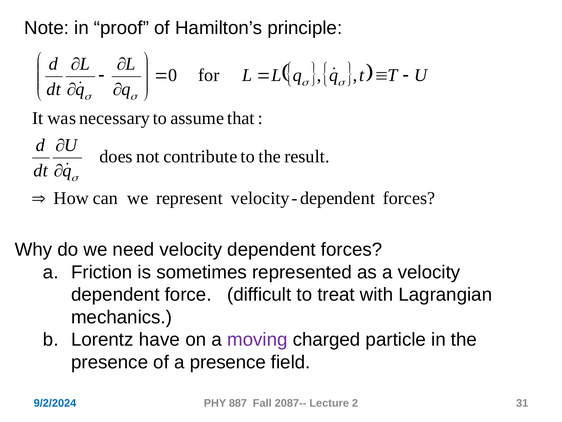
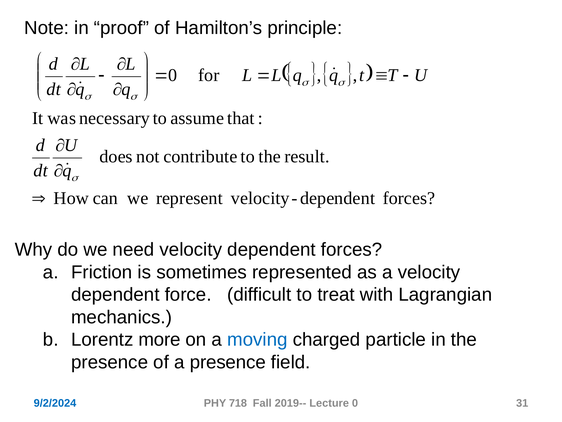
have: have -> more (160, 339)
moving colour: purple -> blue (257, 339)
887: 887 -> 718 (238, 403)
2087--: 2087-- -> 2019-- (291, 403)
Lecture 2: 2 -> 0 (355, 403)
